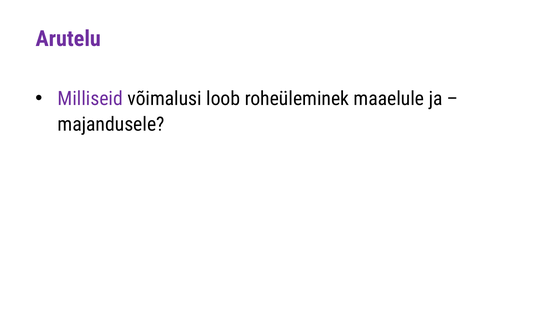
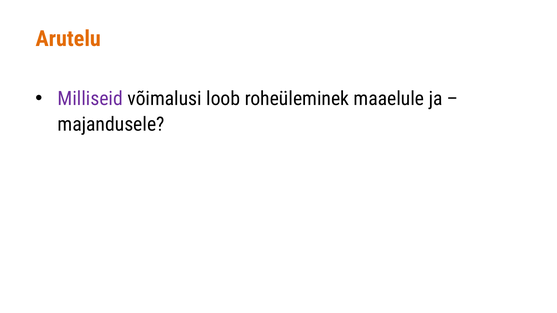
Arutelu colour: purple -> orange (68, 39)
